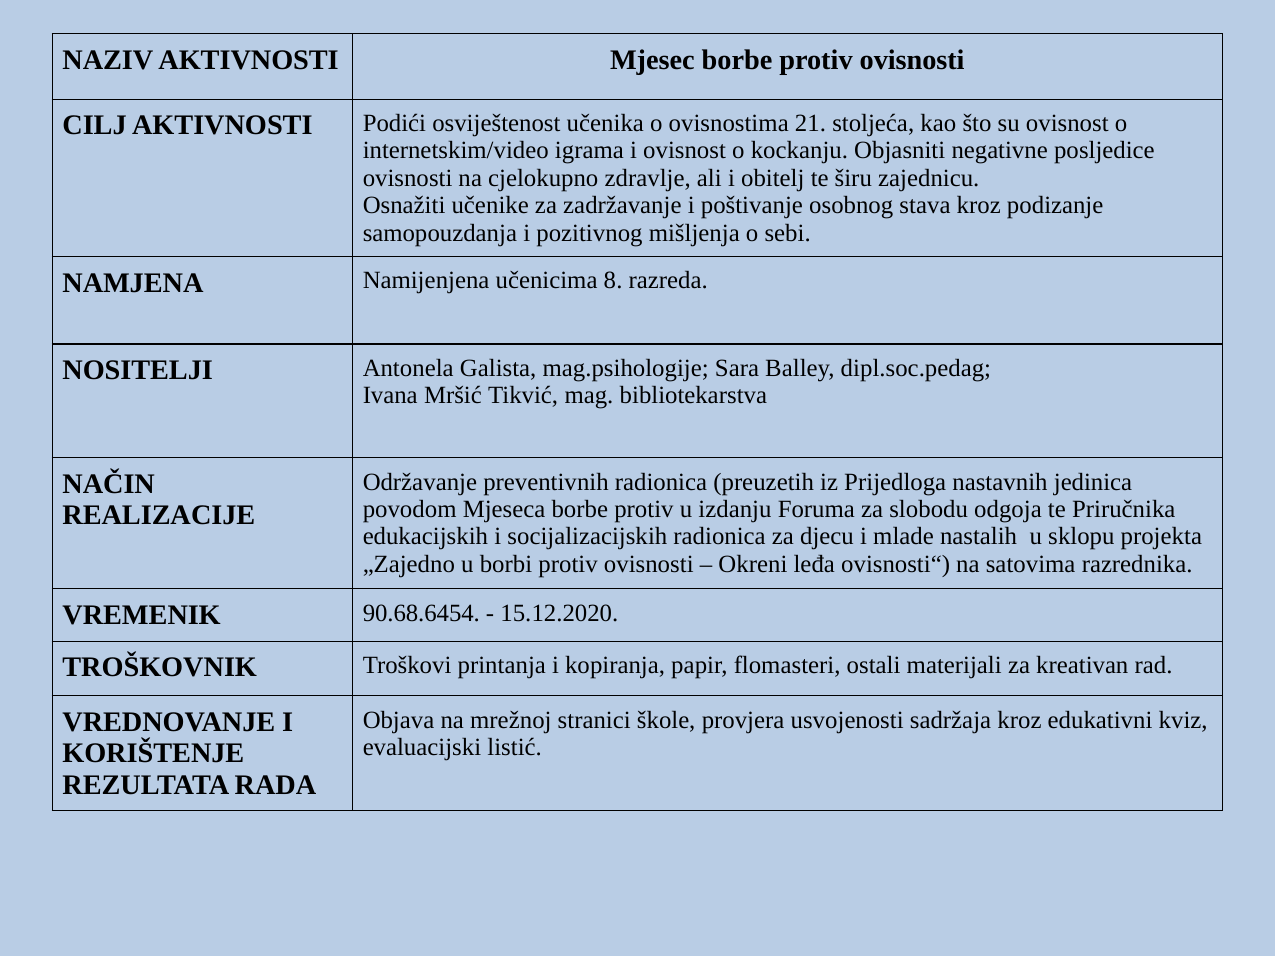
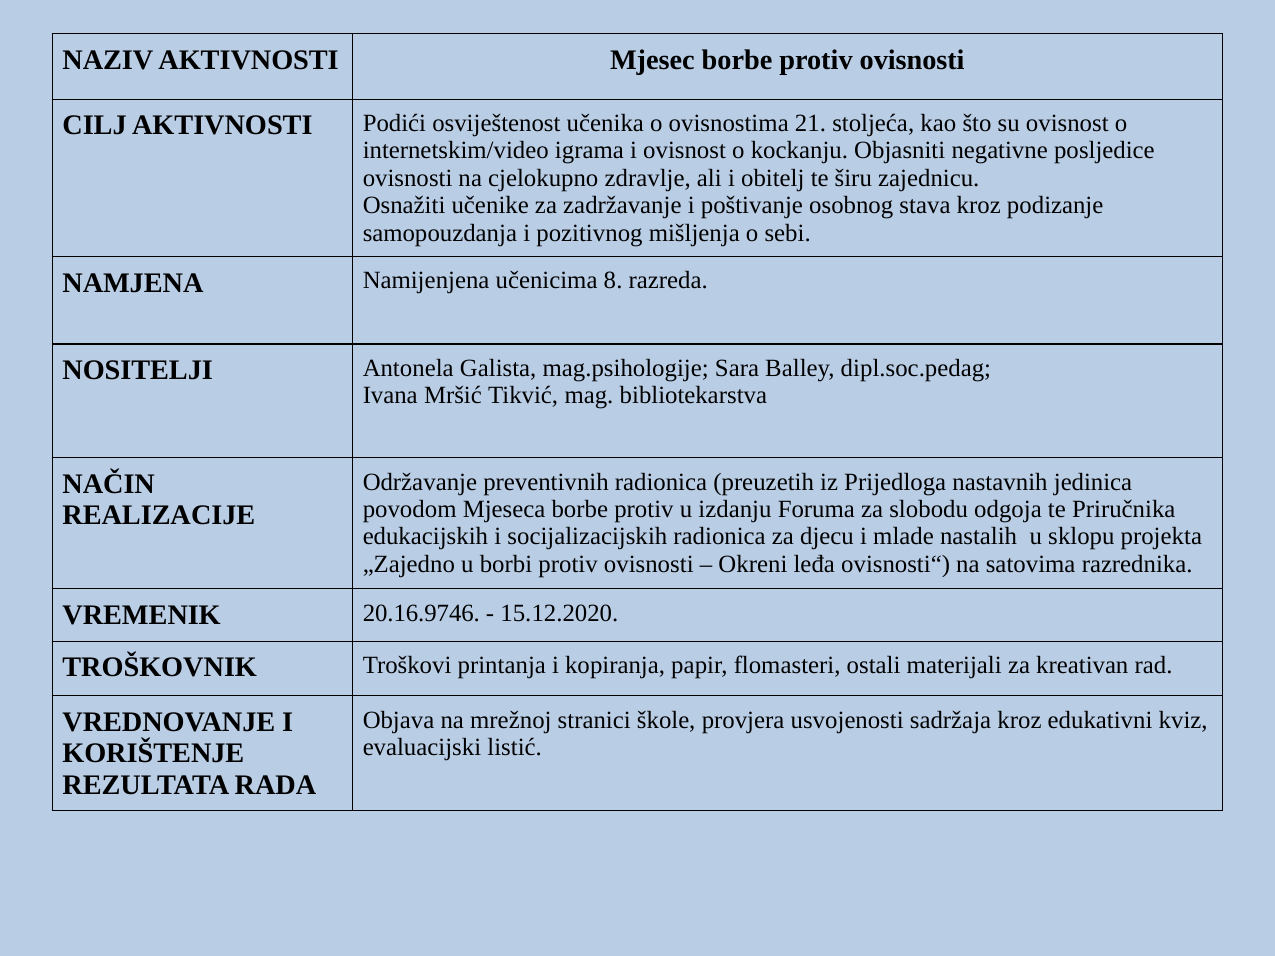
90.68.6454: 90.68.6454 -> 20.16.9746 (421, 613)
